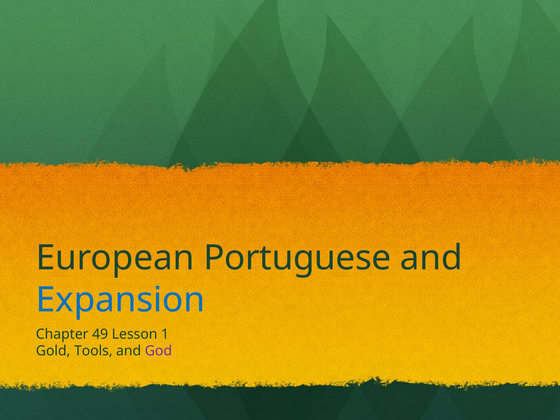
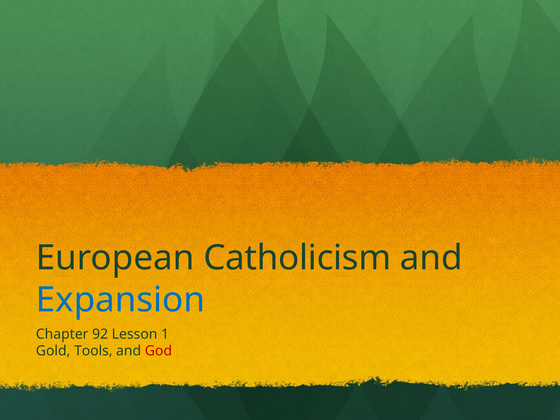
Portuguese: Portuguese -> Catholicism (297, 258)
49: 49 -> 92 (100, 334)
God colour: purple -> red (158, 351)
